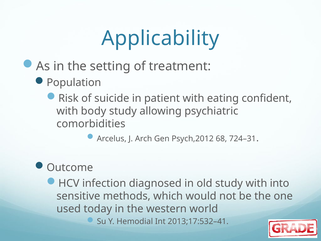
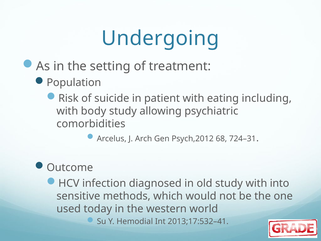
Applicability: Applicability -> Undergoing (160, 38)
confident: confident -> including (267, 98)
